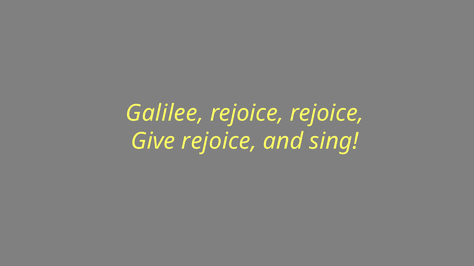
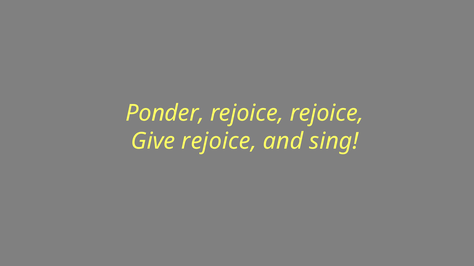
Galilee: Galilee -> Ponder (165, 113)
